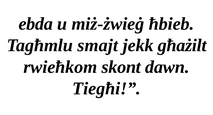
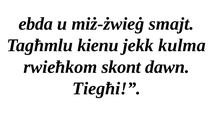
ħbieb: ħbieb -> smajt (171, 24)
smajt: smajt -> kienu (98, 45)
għażilt: għażilt -> kulma (182, 45)
